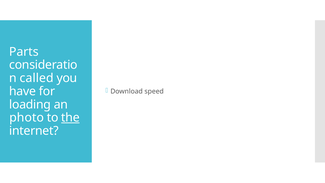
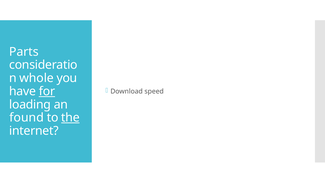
called: called -> whole (37, 78)
for underline: none -> present (47, 91)
photo: photo -> found (27, 118)
